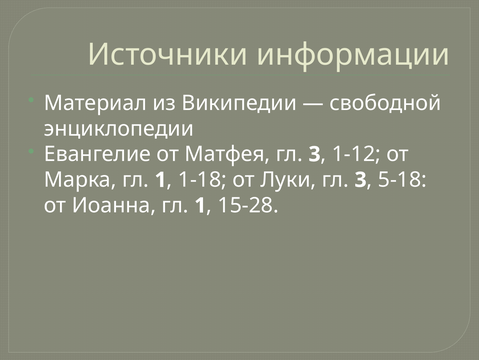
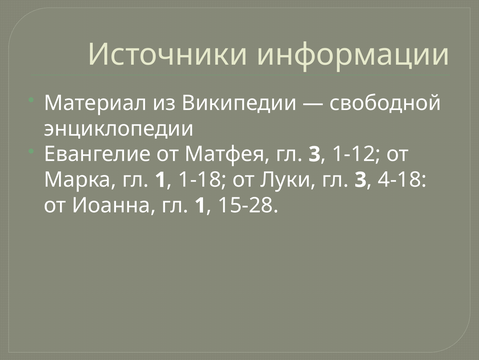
5-18: 5-18 -> 4-18 (402, 180)
